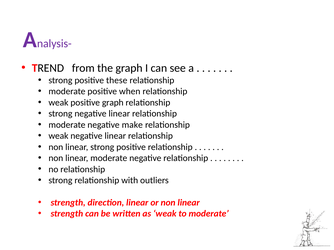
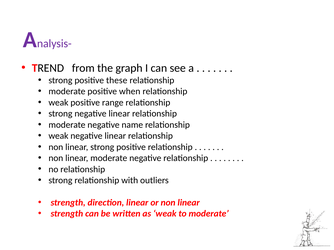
positive graph: graph -> range (113, 103)
make: make -> name (132, 125)
